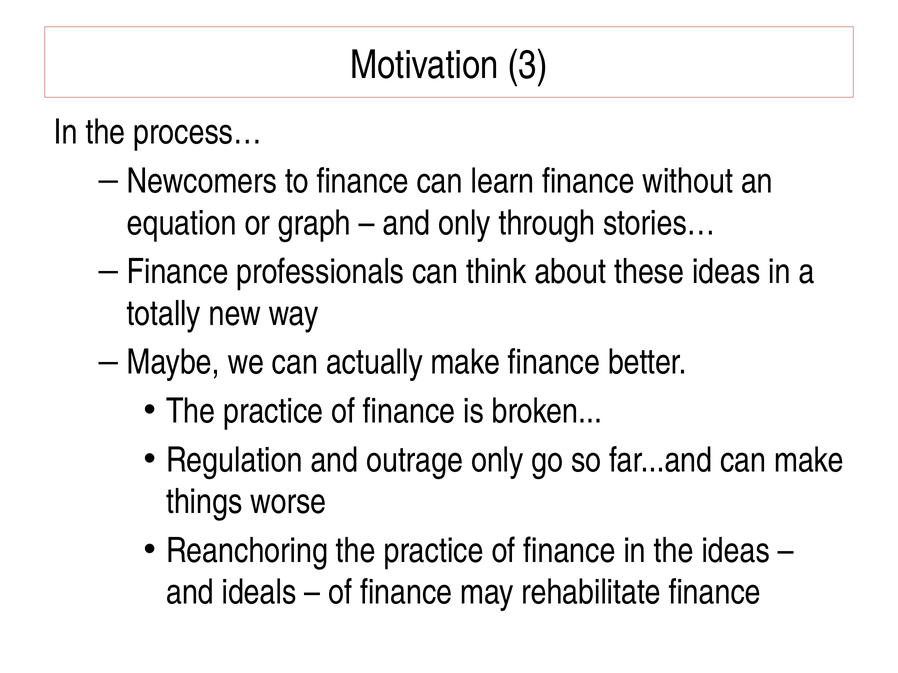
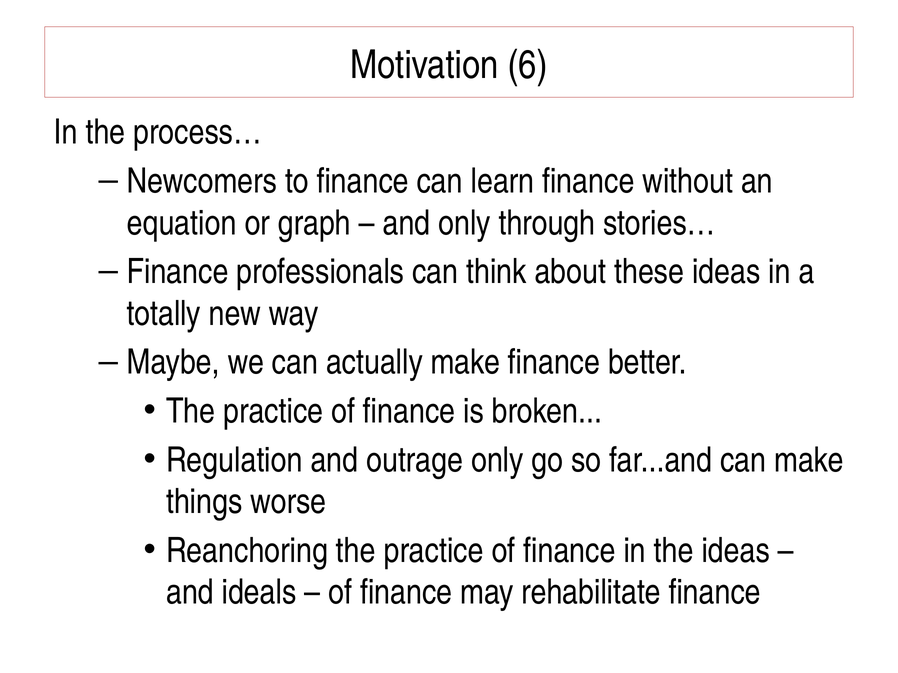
3: 3 -> 6 (527, 65)
